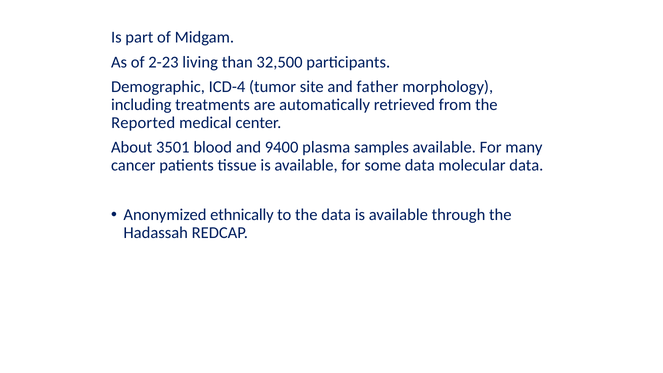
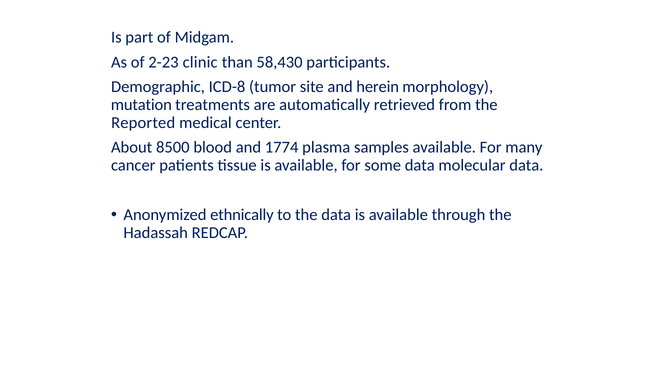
living: living -> clinic (200, 62)
32,500: 32,500 -> 58,430 (280, 62)
ICD-4: ICD-4 -> ICD-8 (227, 87)
father: father -> herein (378, 87)
including: including -> mutation (141, 105)
3501: 3501 -> 8500 (173, 147)
9400: 9400 -> 1774 (282, 147)
